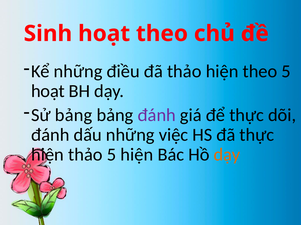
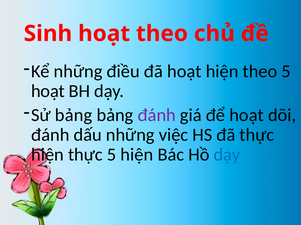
đã thảo: thảo -> hoạt (184, 71)
để thực: thực -> hoạt (247, 115)
hiện thảo: thảo -> thực (85, 155)
dạy colour: orange -> blue (227, 155)
